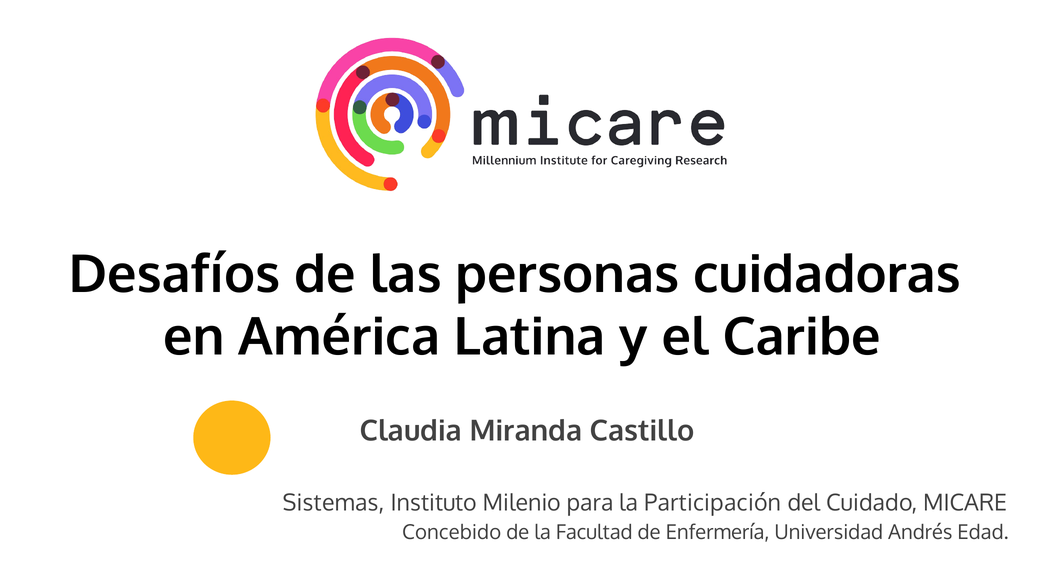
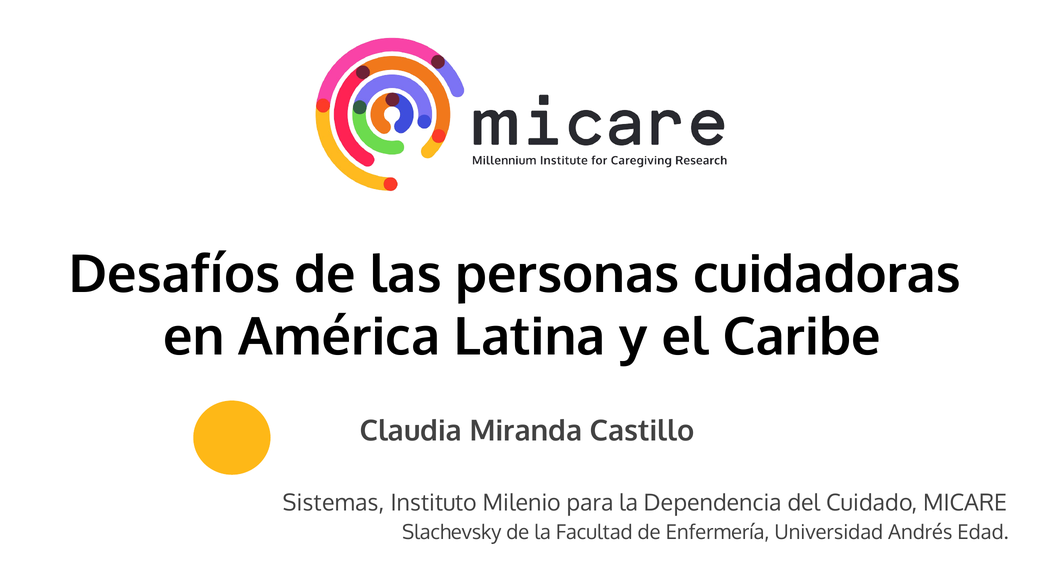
Participación: Participación -> Dependencia (713, 503)
Concebido: Concebido -> Slachevsky (452, 532)
